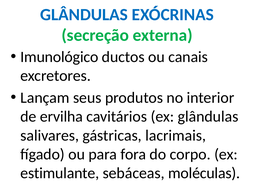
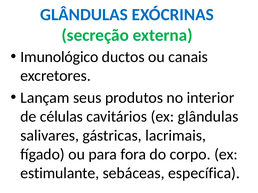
ervilha: ervilha -> células (61, 117)
moléculas: moléculas -> específica (204, 174)
